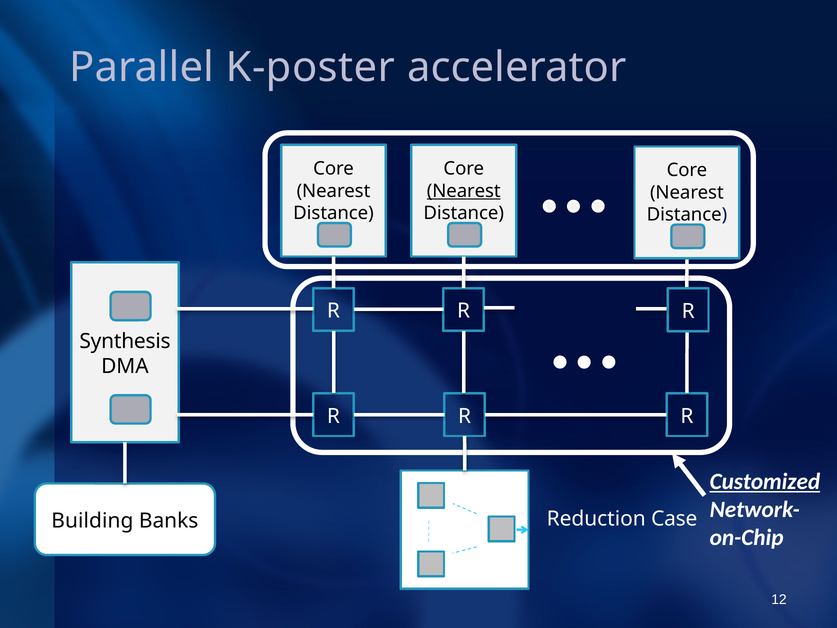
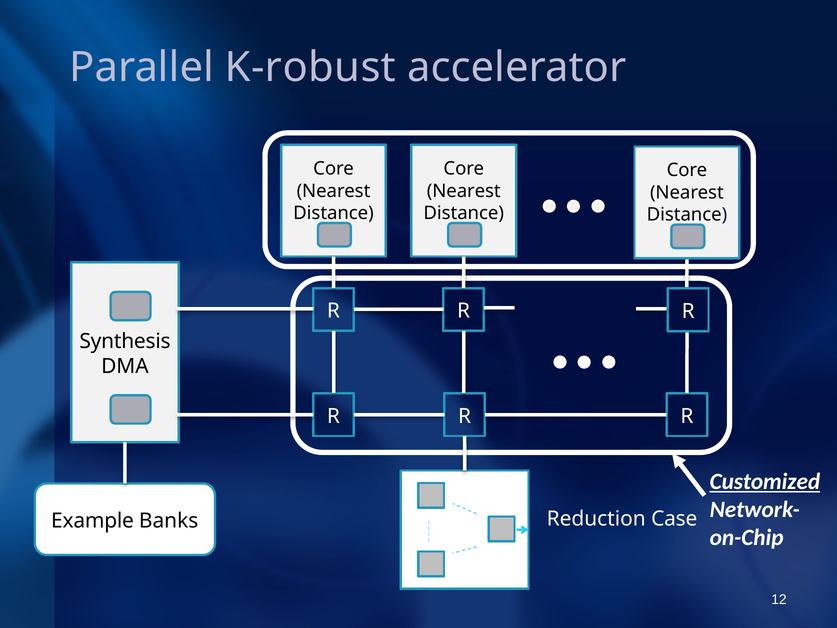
K-poster: K-poster -> K-robust (310, 67)
Nearest underline: present -> none (464, 191)
Building: Building -> Example (93, 520)
